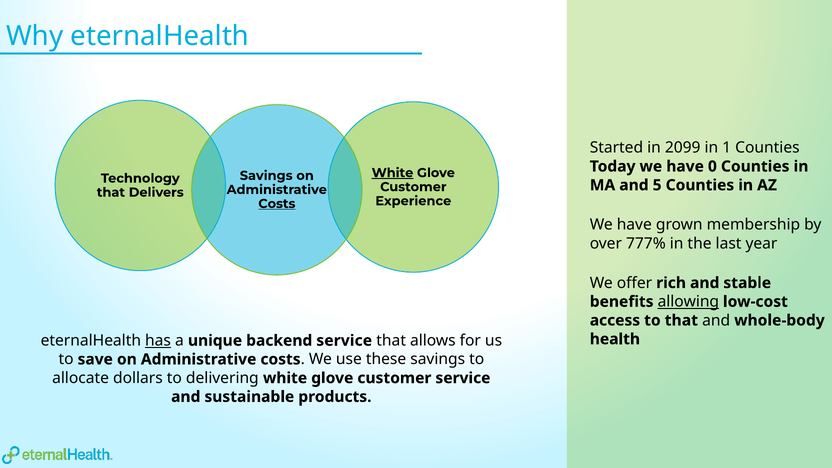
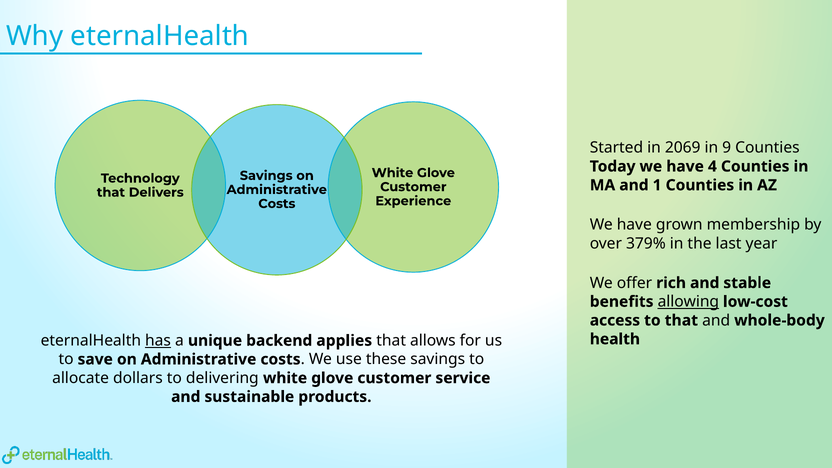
2099: 2099 -> 2069 (683, 148)
1: 1 -> 9 (727, 148)
0: 0 -> 4 (712, 166)
White underline: present -> none (393, 173)
5: 5 -> 1 (657, 185)
Costs underline: present -> none (277, 204)
777%: 777% -> 379% (646, 243)
backend service: service -> applies (344, 341)
